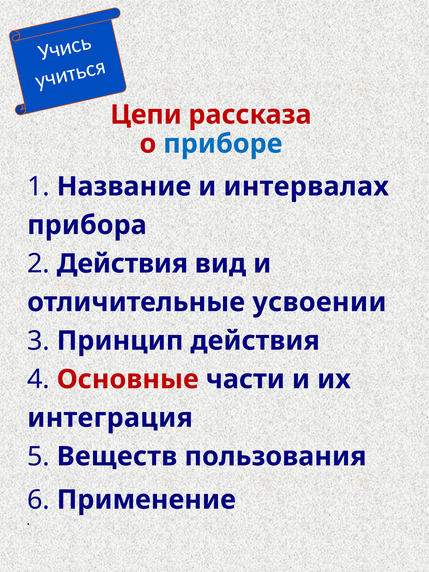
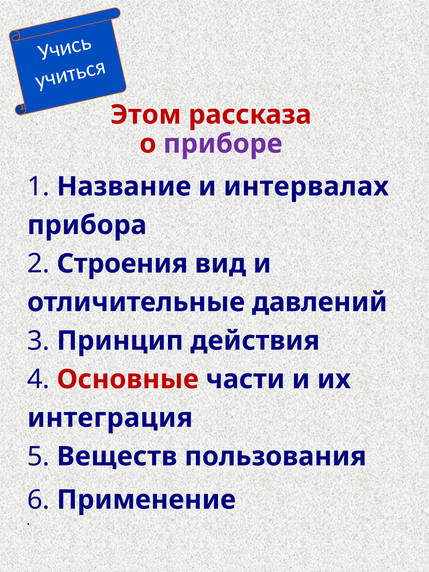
Цепи: Цепи -> Этом (146, 115)
приборе colour: blue -> purple (223, 144)
2 Действия: Действия -> Строения (122, 264)
усвоении: усвоении -> давлений (320, 302)
